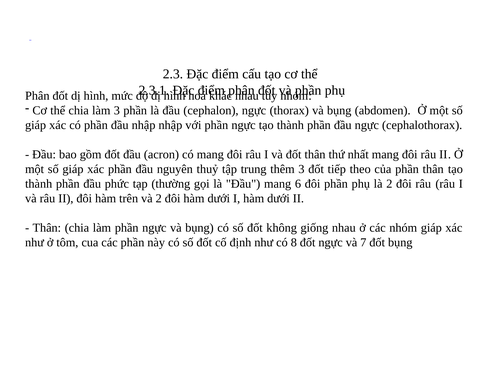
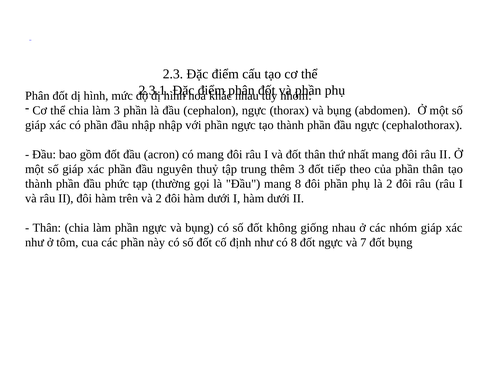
mang 6: 6 -> 8 (298, 184)
